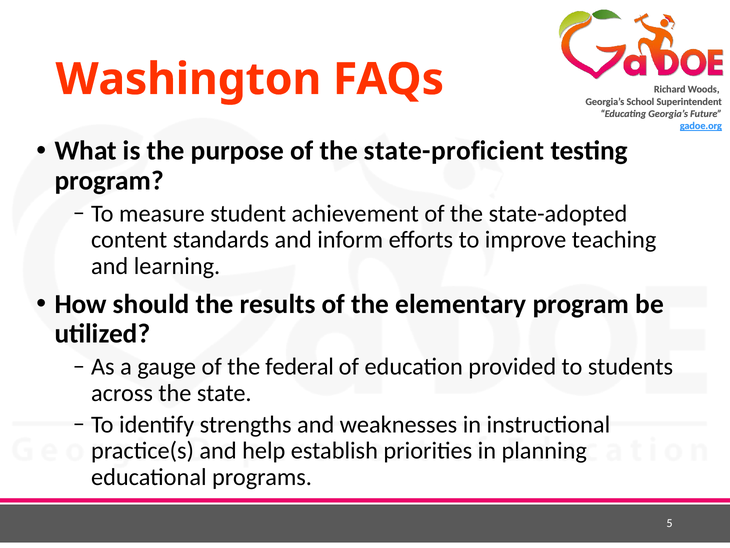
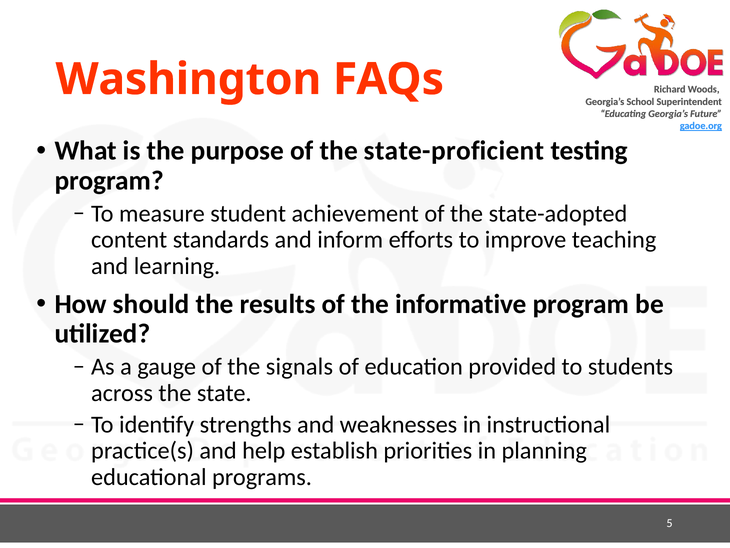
elementary: elementary -> informative (461, 304)
federal: federal -> signals (299, 367)
